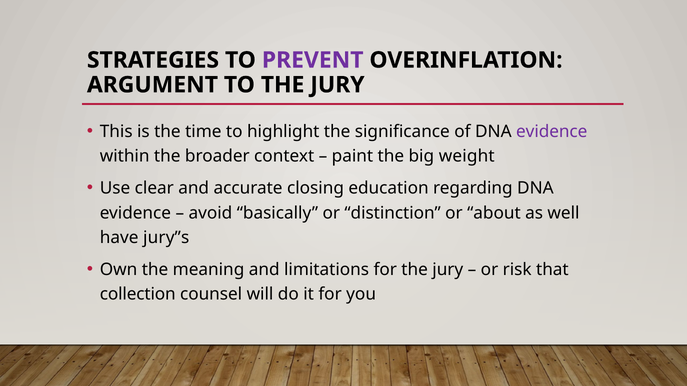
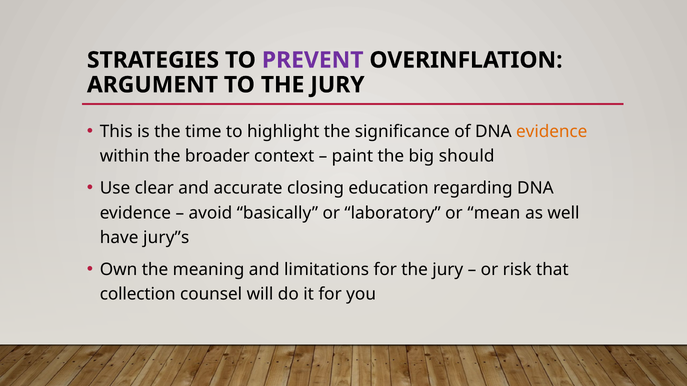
evidence colour: purple -> orange (552, 132)
weight: weight -> should (467, 157)
distinction: distinction -> laboratory (393, 213)
about: about -> mean (494, 213)
